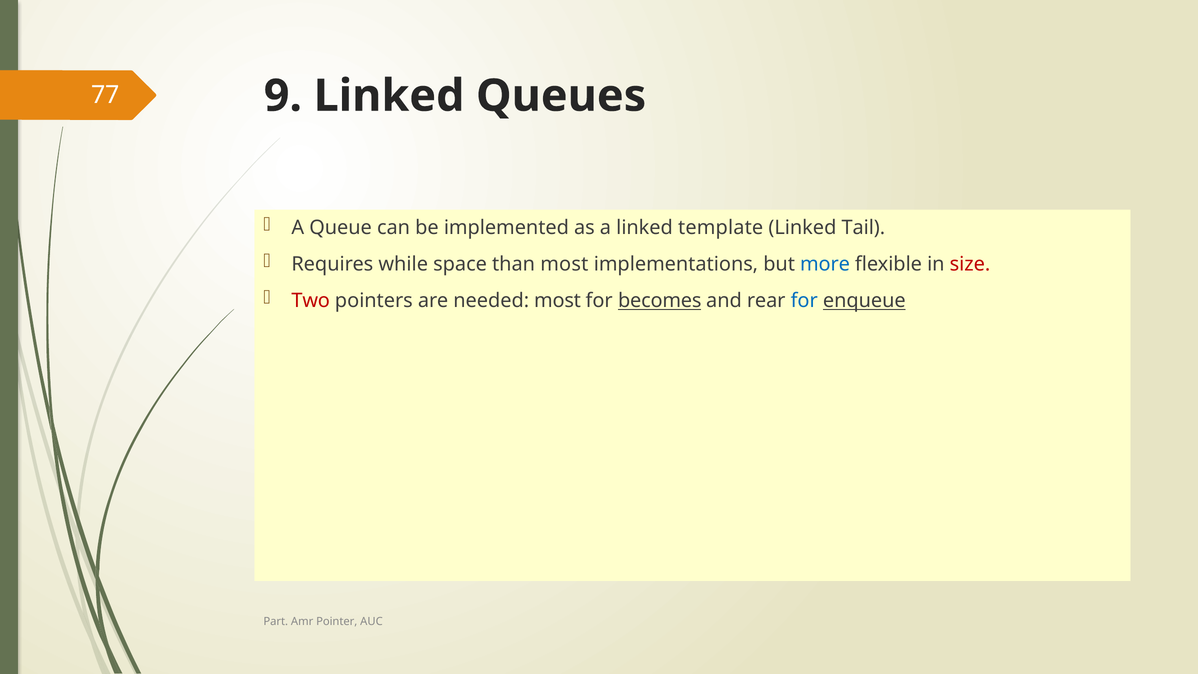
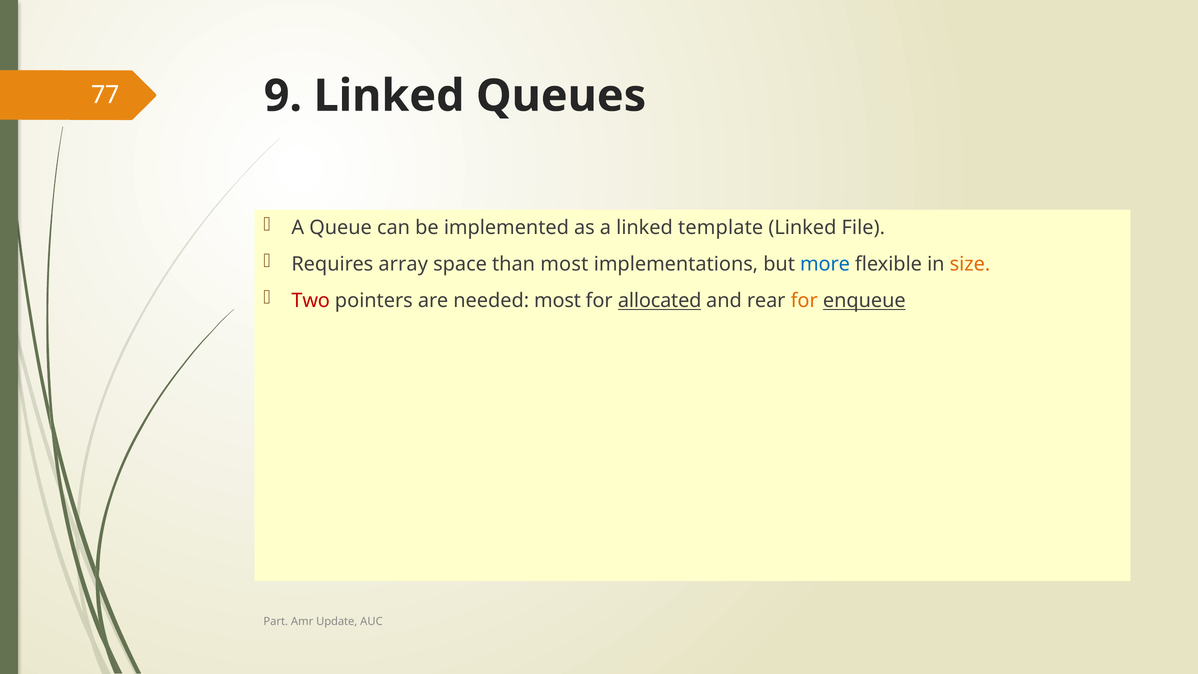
Tail: Tail -> File (863, 228)
while: while -> array (403, 264)
size colour: red -> orange (970, 264)
becomes: becomes -> allocated (660, 300)
for colour: blue -> orange (804, 300)
Pointer: Pointer -> Update (337, 622)
